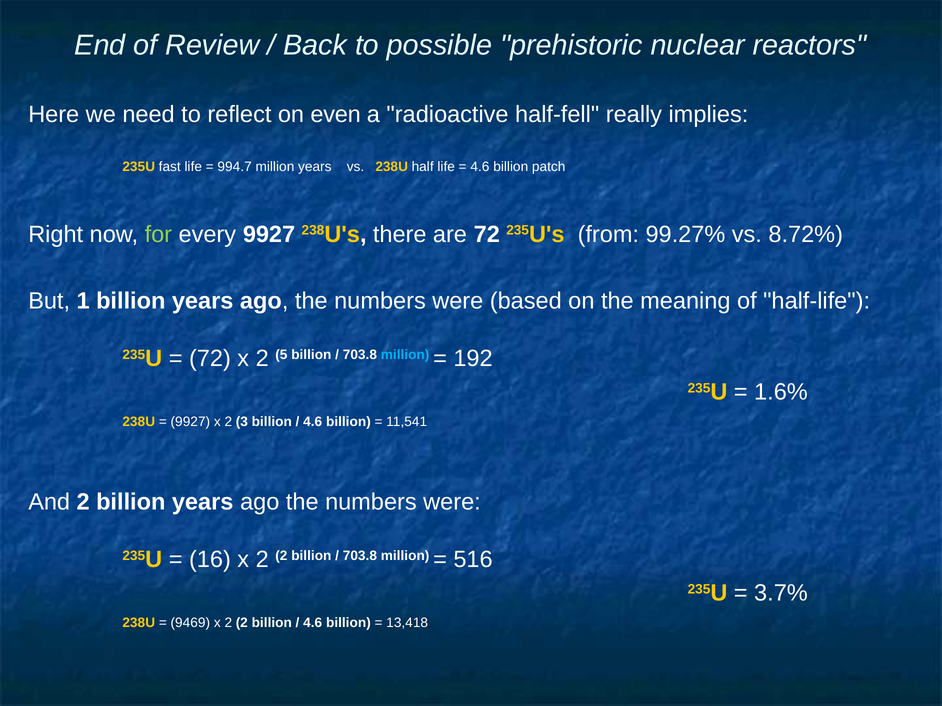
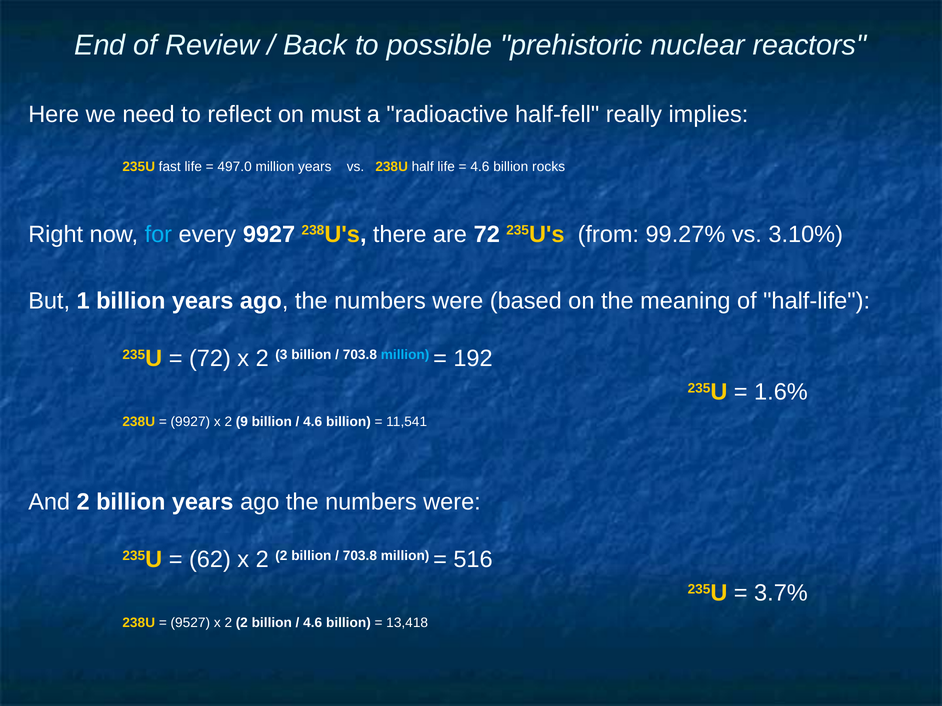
even: even -> must (336, 115)
994.7: 994.7 -> 497.0 (235, 167)
patch: patch -> rocks (549, 167)
for colour: light green -> light blue (158, 234)
8.72%: 8.72% -> 3.10% (806, 234)
5: 5 -> 3 (281, 355)
3: 3 -> 9 (242, 422)
16: 16 -> 62 (210, 560)
9469: 9469 -> 9527 (190, 623)
